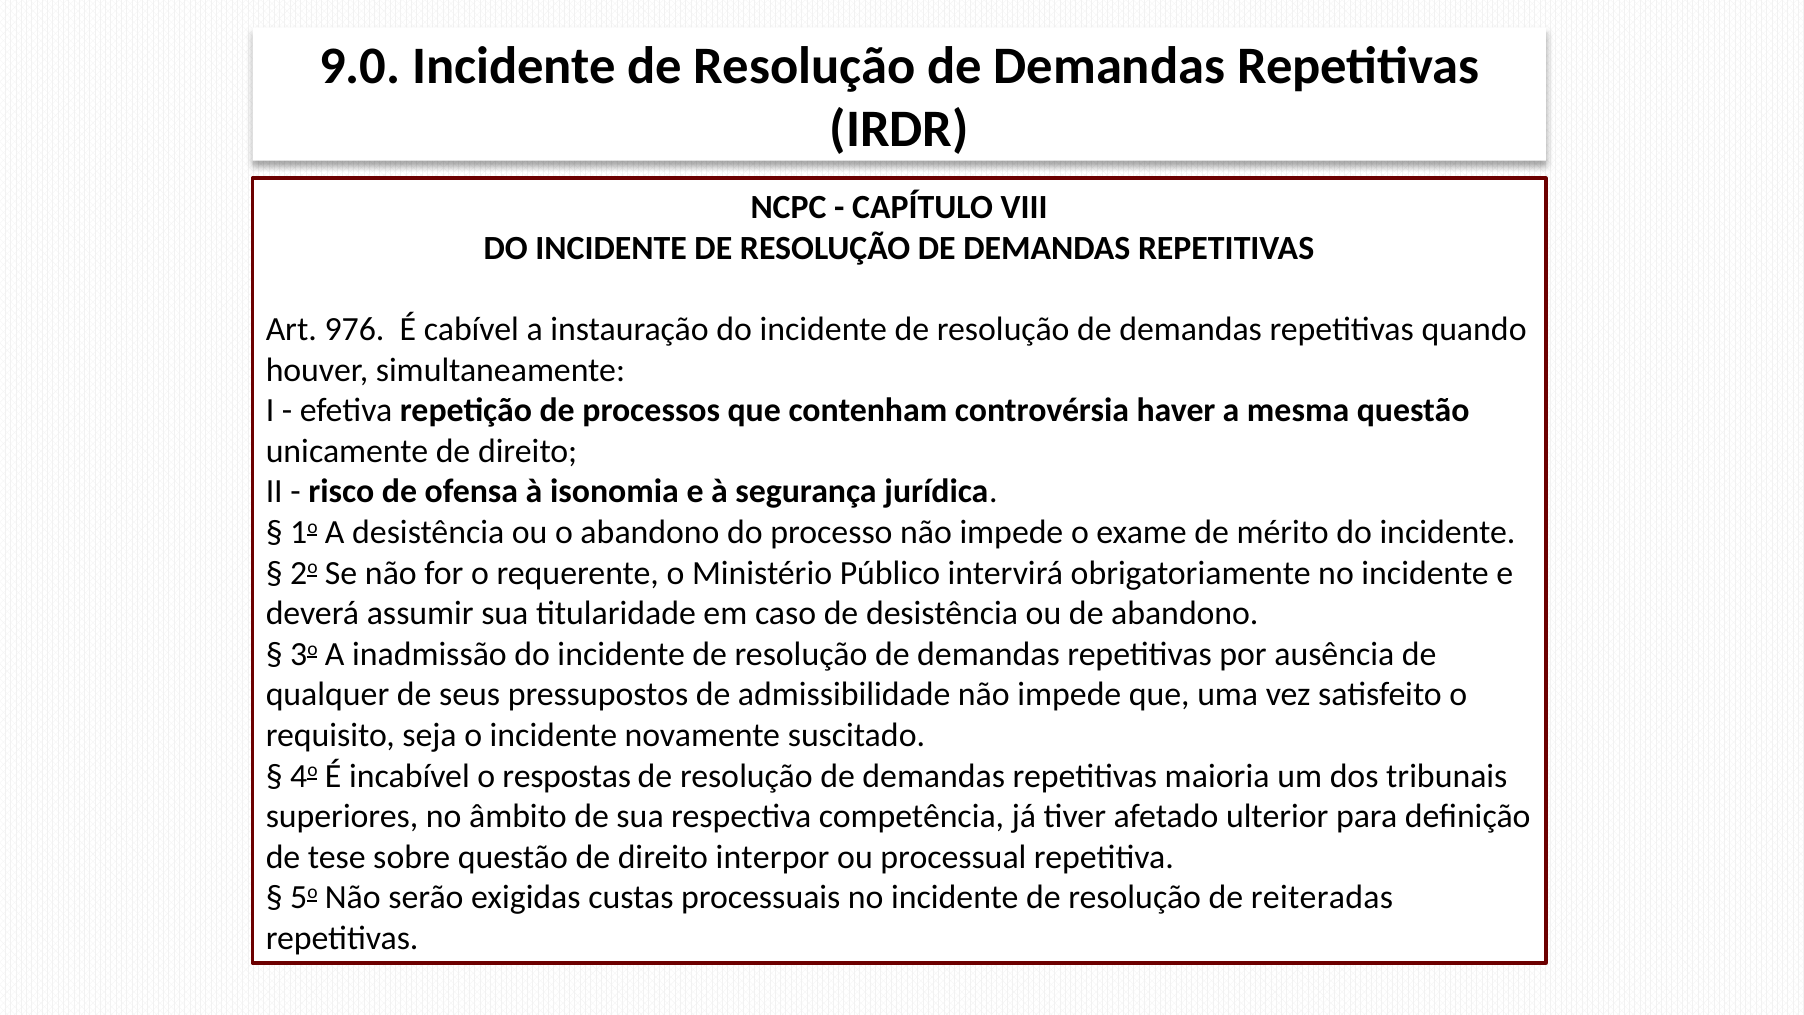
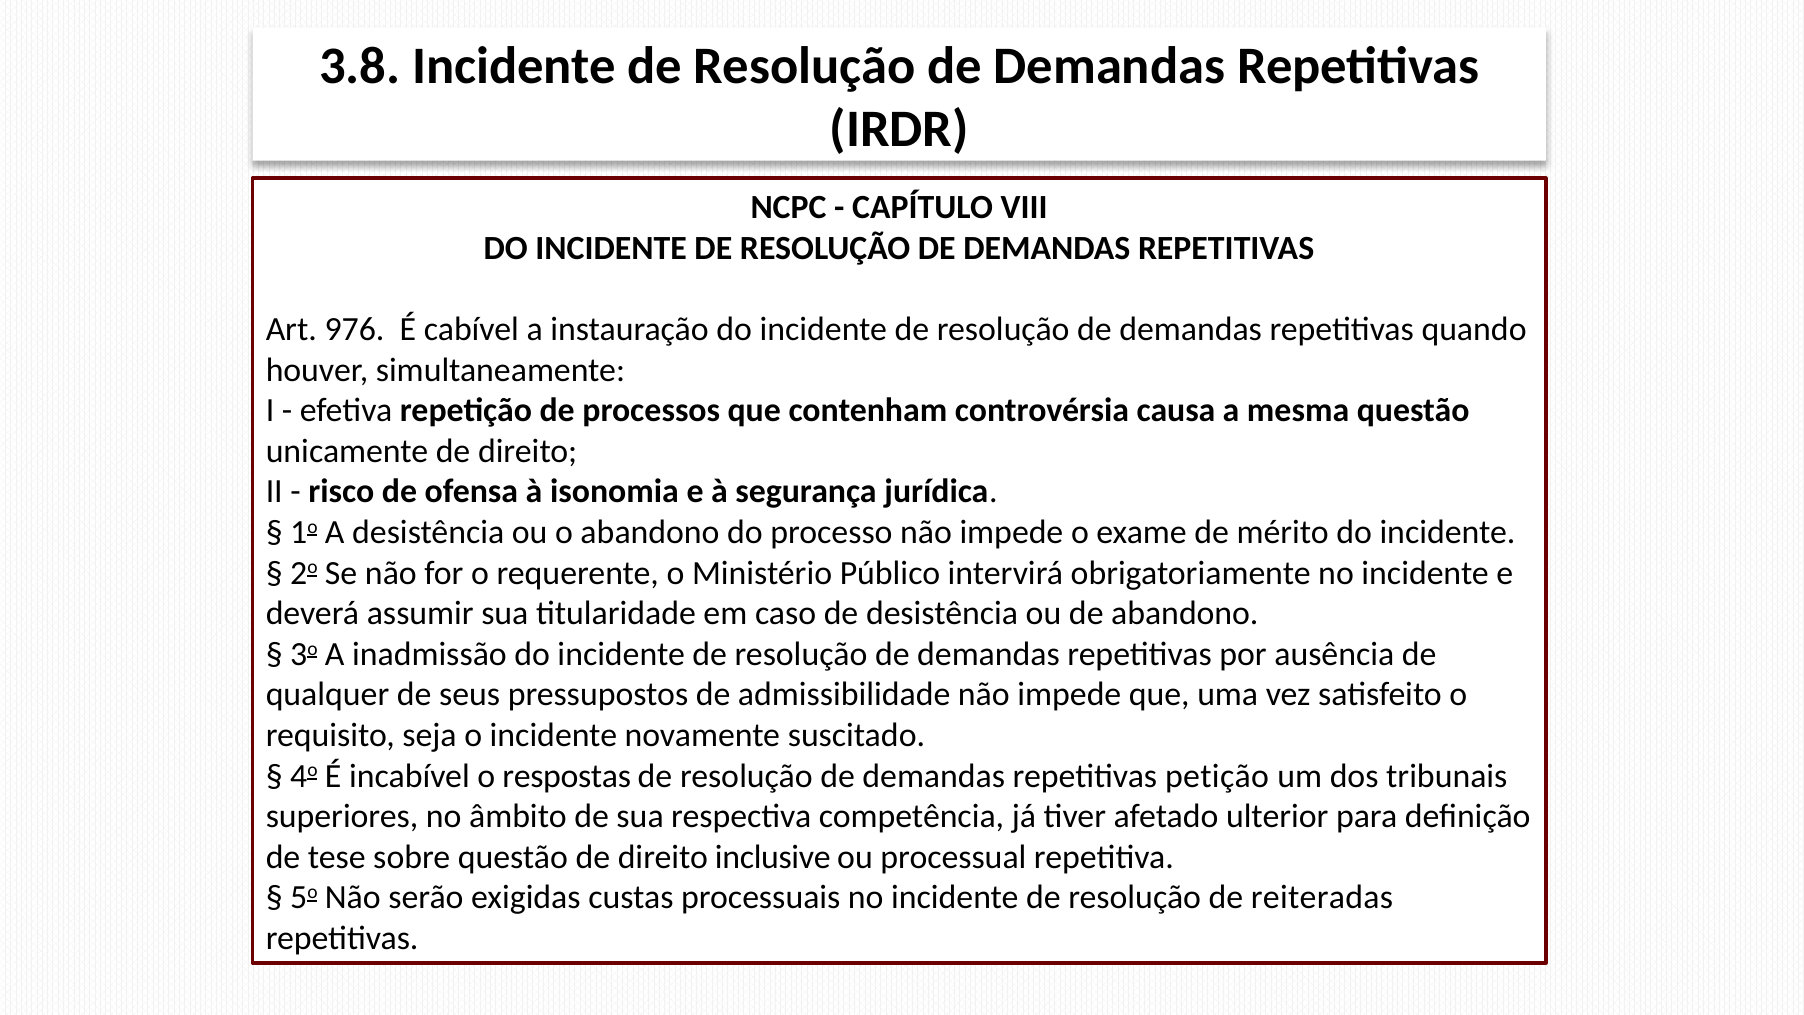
9.0: 9.0 -> 3.8 (360, 66)
haver: haver -> causa (1176, 410)
maioria: maioria -> petição (1217, 776)
interpor: interpor -> inclusive (773, 857)
